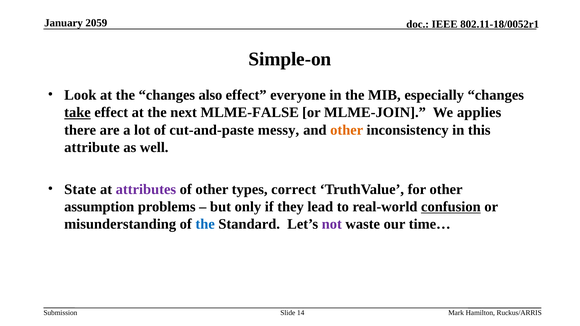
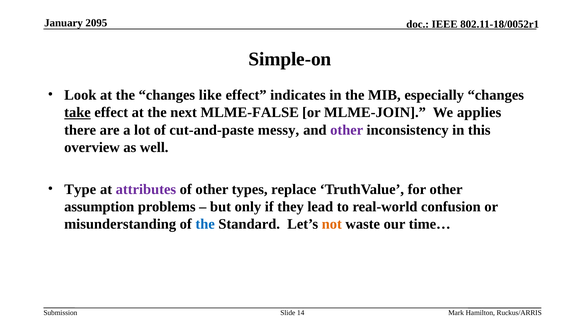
2059: 2059 -> 2095 (96, 23)
also: also -> like (210, 95)
everyone: everyone -> indicates (298, 95)
other colour: orange -> purple (347, 130)
attribute: attribute -> overview (92, 147)
State: State -> Type (80, 189)
correct: correct -> replace (294, 189)
confusion underline: present -> none (451, 207)
not colour: purple -> orange (332, 224)
